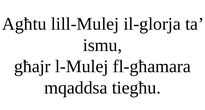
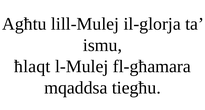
għajr: għajr -> ħlaqt (32, 67)
